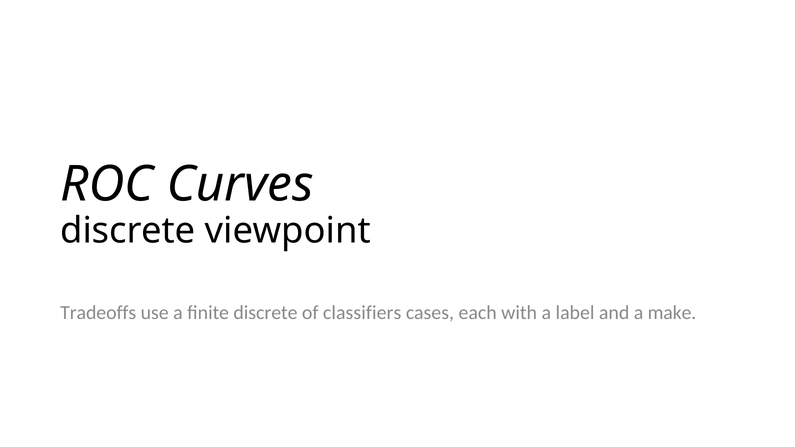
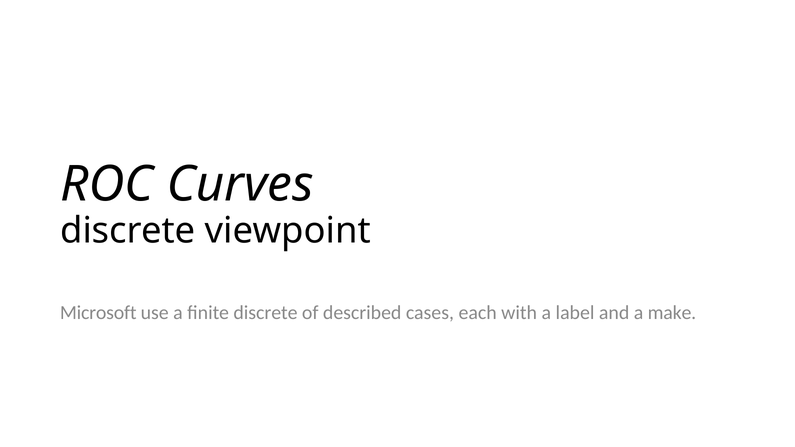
Tradeoffs: Tradeoffs -> Microsoft (98, 313)
classifiers: classifiers -> described (362, 313)
